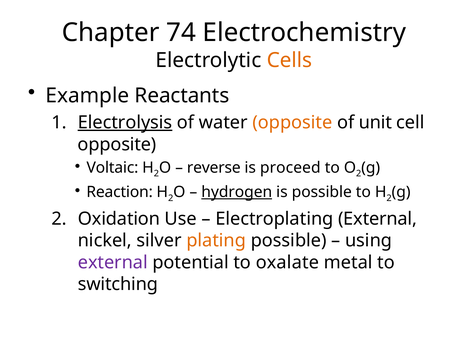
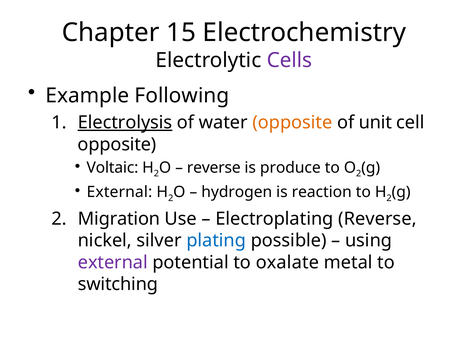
74: 74 -> 15 (181, 33)
Cells colour: orange -> purple (289, 60)
Reactants: Reactants -> Following (182, 96)
proceed: proceed -> produce (290, 168)
Reaction: Reaction -> External (119, 192)
hydrogen underline: present -> none (237, 192)
is possible: possible -> reaction (322, 192)
Oxidation: Oxidation -> Migration (119, 219)
Electroplating External: External -> Reverse (377, 219)
plating colour: orange -> blue (216, 241)
